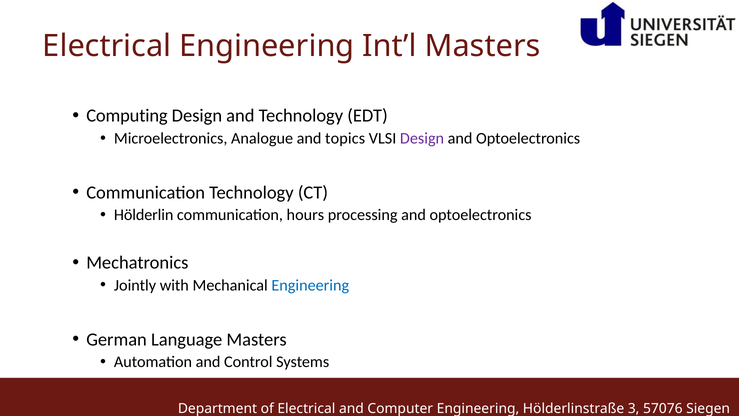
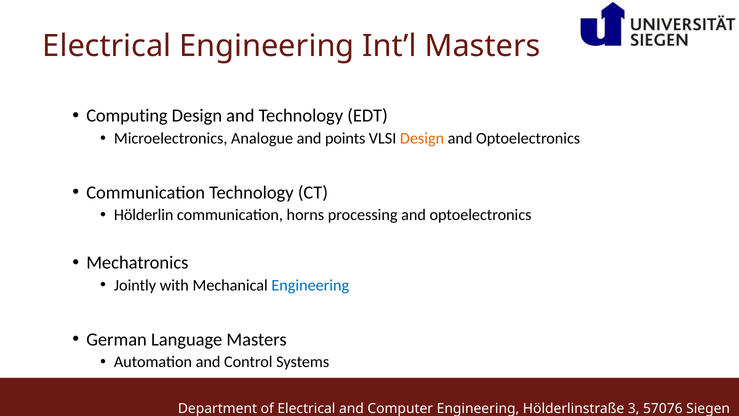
topics: topics -> points (345, 138)
Design colour: purple -> orange (422, 138)
hours: hours -> horns (305, 215)
